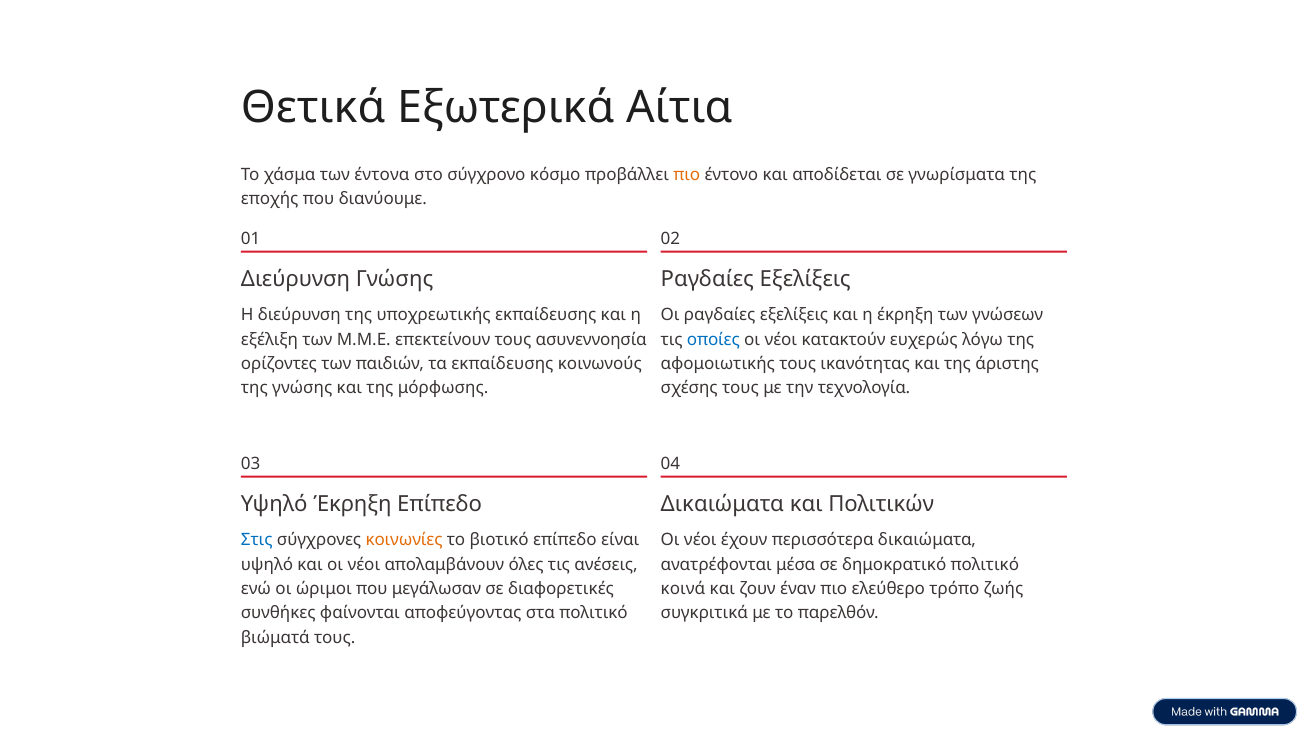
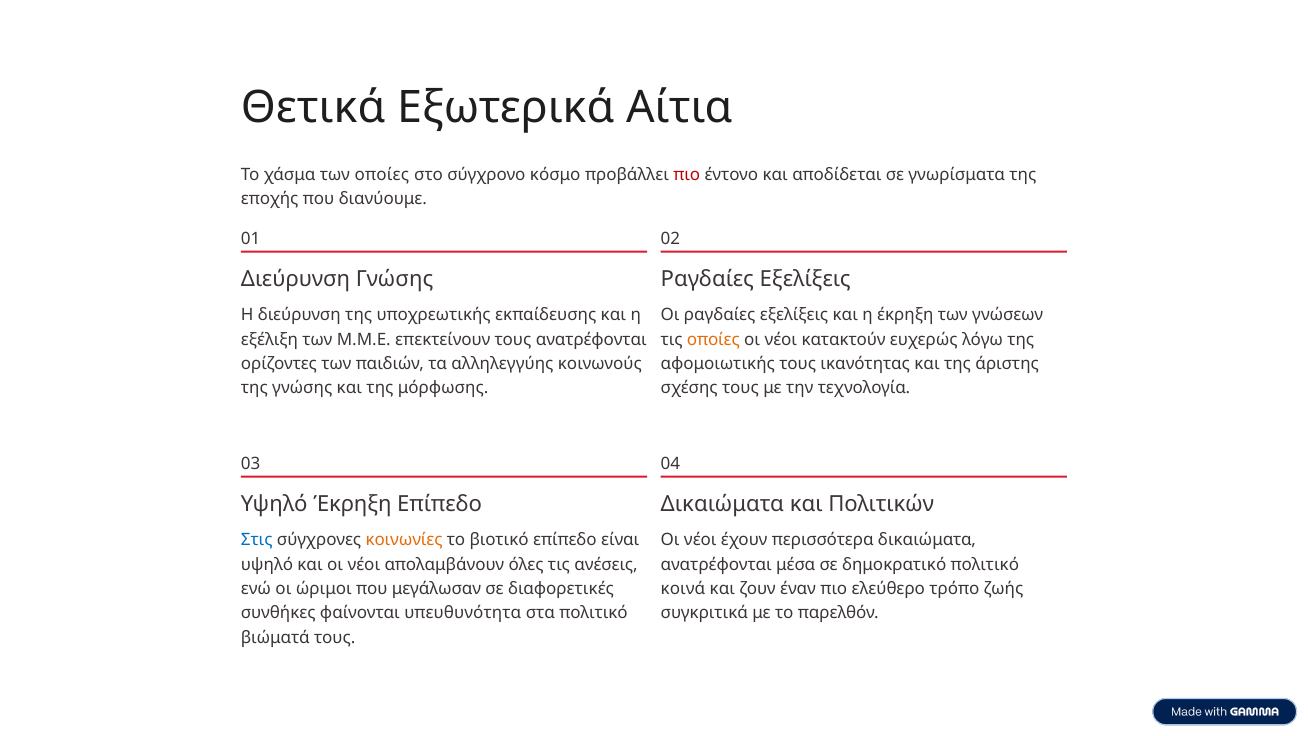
των έντονα: έντονα -> οποίες (382, 175)
πιο colour: orange -> red (687, 175)
τους ασυνεννοησία: ασυνεννοησία -> ανατρέφονται (591, 339)
οποίες colour: blue -> orange (713, 339)
τα εκπαίδευσης: εκπαίδευσης -> αλληλεγγύης (502, 364)
αποφεύγοντας: αποφεύγοντας -> υπευθυνότητα (463, 613)
